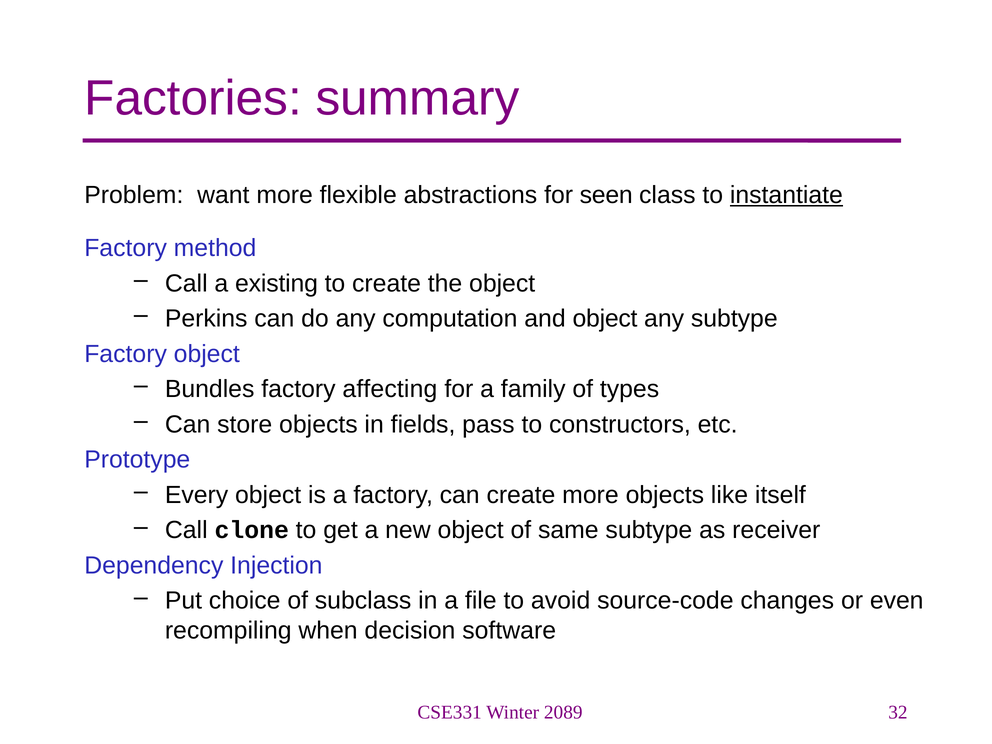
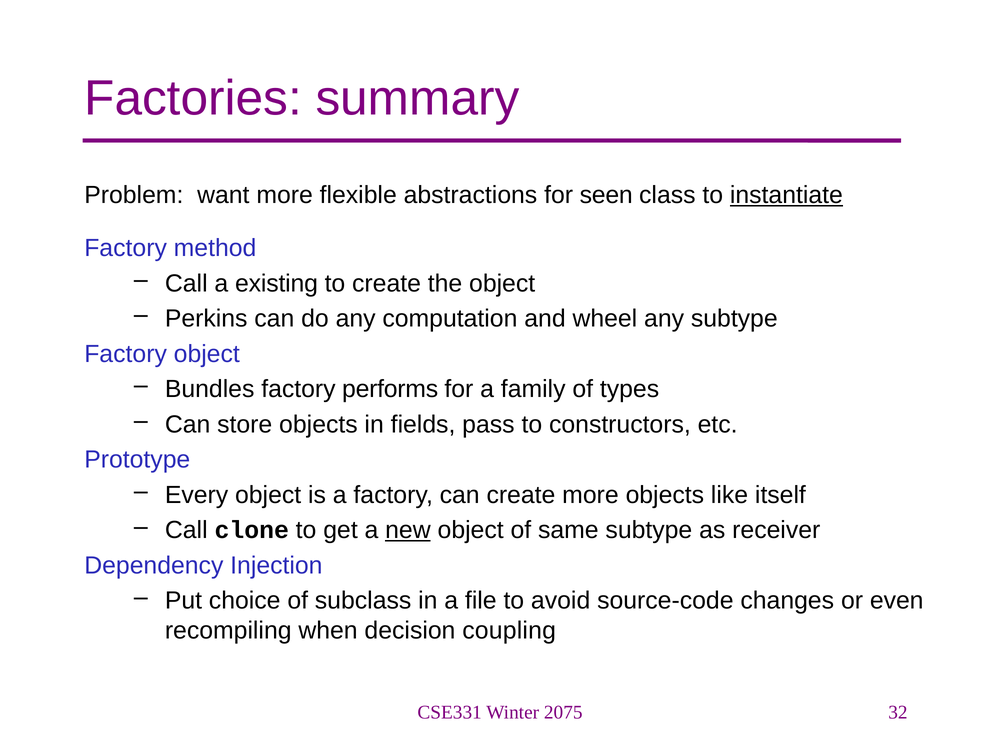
and object: object -> wheel (605, 319)
affecting: affecting -> performs (390, 389)
new underline: none -> present (408, 530)
software: software -> coupling (509, 631)
2089: 2089 -> 2075 (563, 712)
